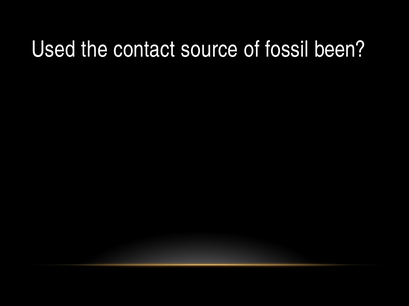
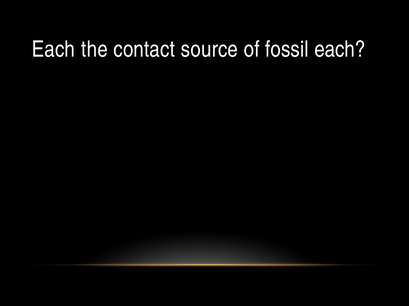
Used: Used -> Each (53, 49)
fossil been: been -> each (340, 49)
